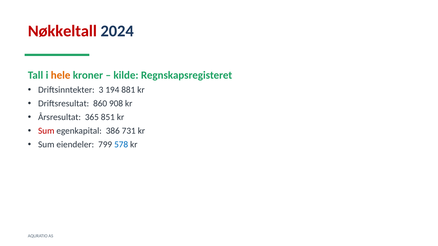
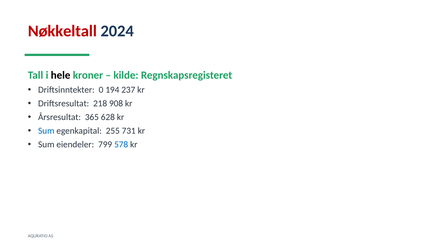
hele colour: orange -> black (61, 75)
3: 3 -> 0 (101, 90)
881: 881 -> 237 (128, 90)
860: 860 -> 218 (100, 104)
851: 851 -> 628 (108, 117)
Sum colour: red -> blue (46, 131)
386: 386 -> 255 (113, 131)
